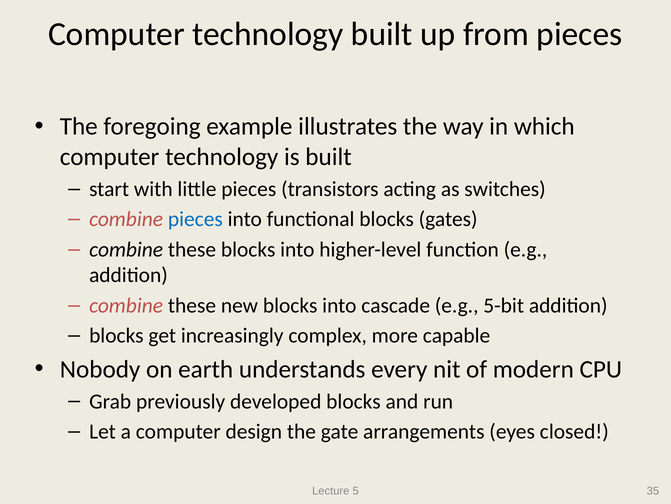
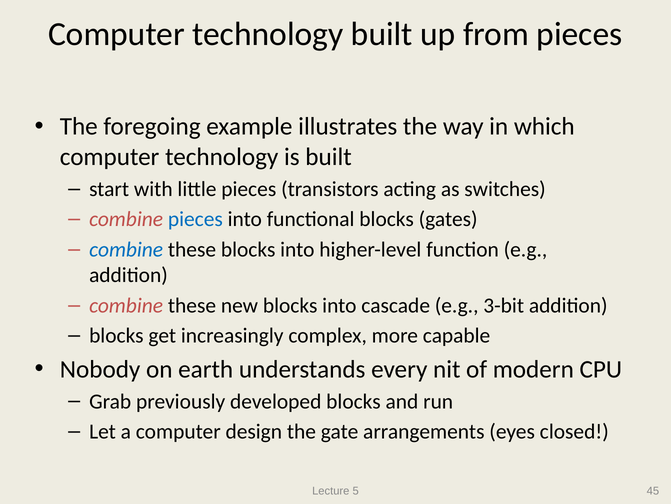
combine colour: black -> blue (126, 249)
5-bit: 5-bit -> 3-bit (504, 305)
35: 35 -> 45 (653, 490)
